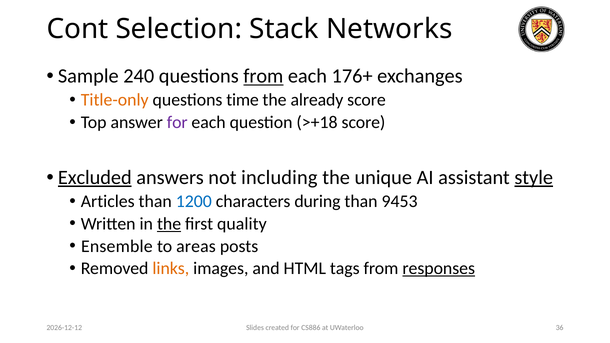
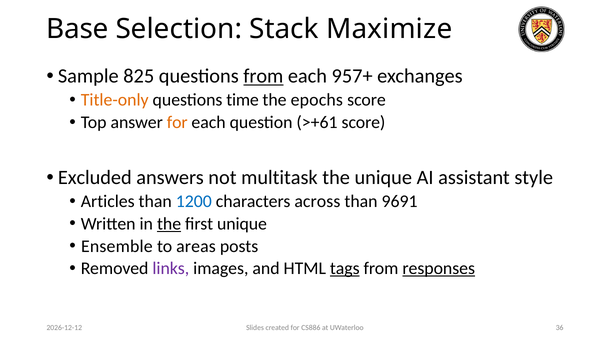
Cont: Cont -> Base (78, 29)
Networks: Networks -> Maximize (389, 29)
240: 240 -> 825 (139, 76)
176+: 176+ -> 957+ (352, 76)
already: already -> epochs (317, 100)
for colour: purple -> orange (177, 122)
>+18: >+18 -> >+61 (317, 122)
Excluded underline: present -> none (95, 178)
including: including -> multitask (279, 178)
style underline: present -> none (534, 178)
during: during -> across (317, 201)
9453: 9453 -> 9691 (400, 201)
first quality: quality -> unique (242, 224)
links colour: orange -> purple (171, 269)
tags underline: none -> present (345, 269)
